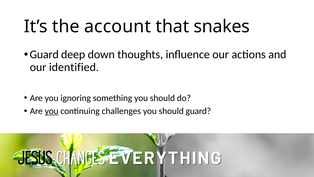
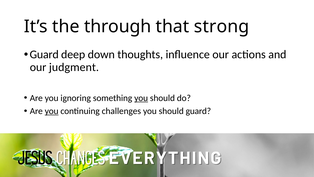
account: account -> through (118, 26)
snakes: snakes -> strong (222, 26)
identified: identified -> judgment (74, 67)
you underline: none -> present (141, 98)
